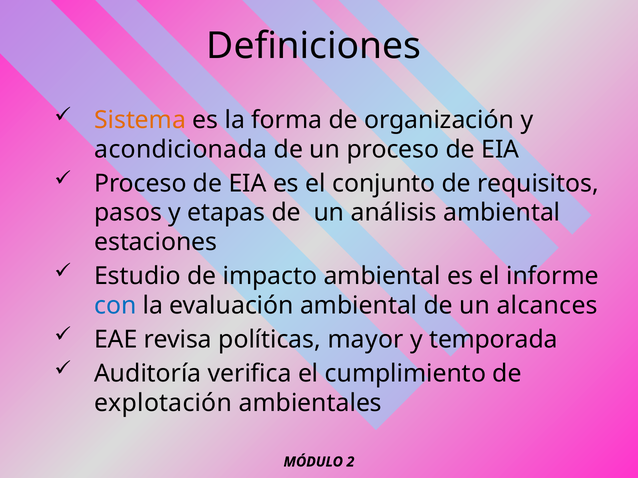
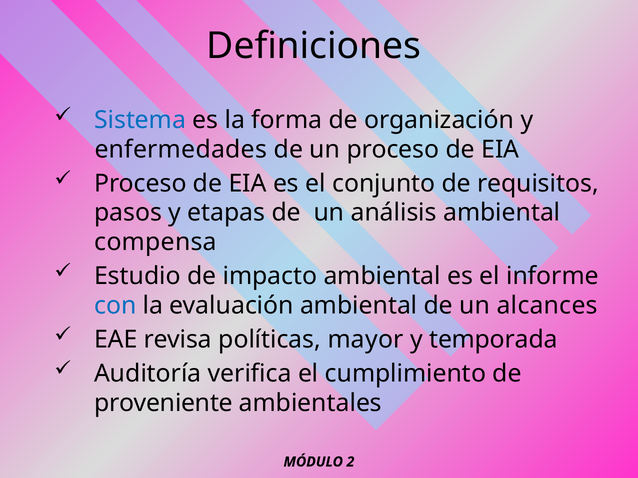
Sistema colour: orange -> blue (140, 120)
acondicionada: acondicionada -> enfermedades (181, 150)
estaciones: estaciones -> compensa (156, 242)
explotación: explotación -> proveniente (163, 403)
